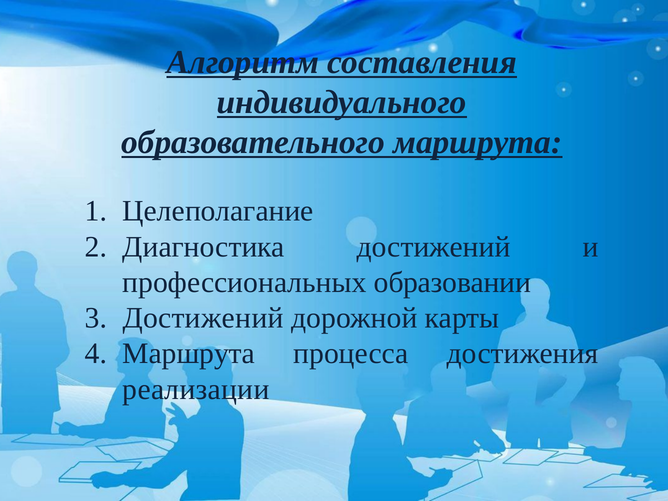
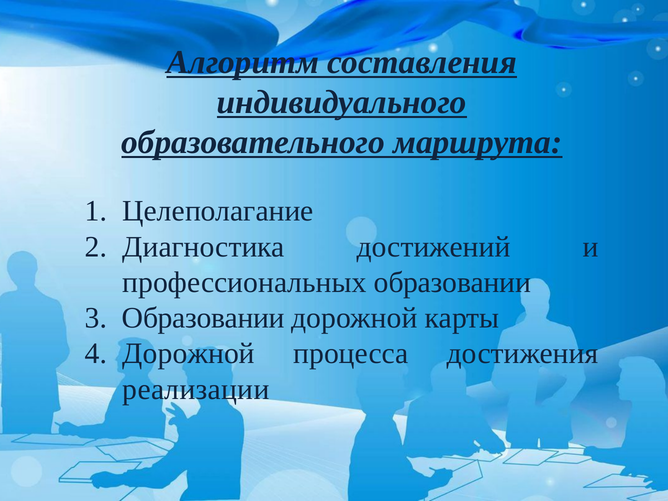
Достижений: Достижений -> Образовании (203, 318)
Маршрута: Маршрута -> Дорожной (189, 354)
